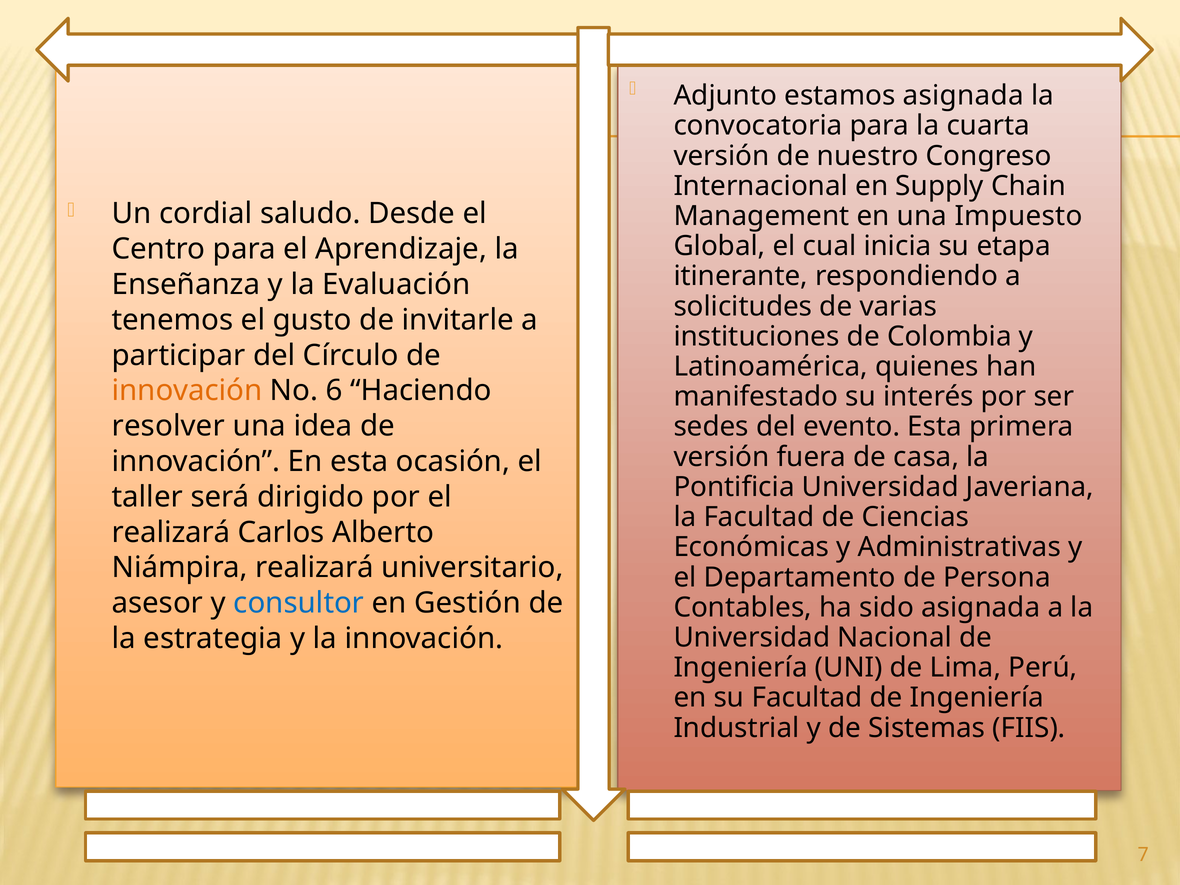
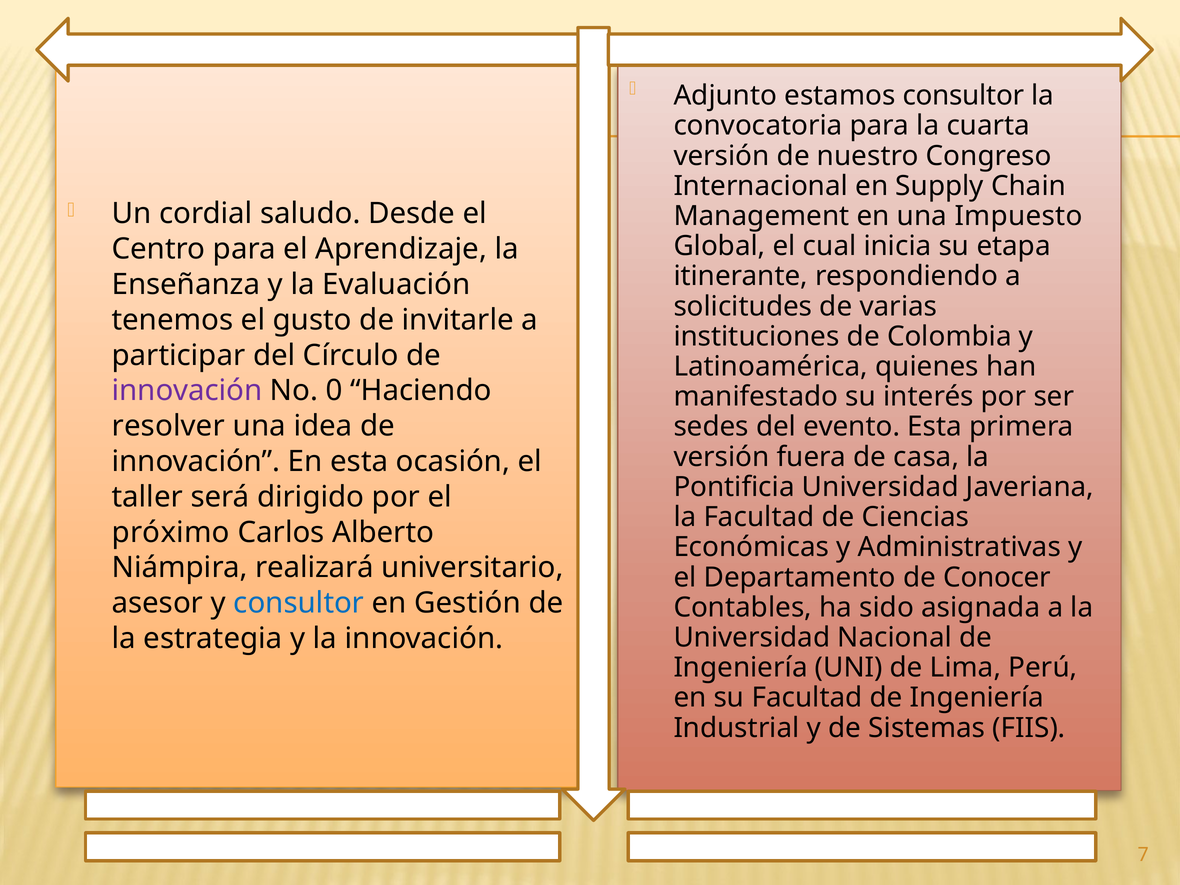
estamos asignada: asignada -> consultor (963, 96)
innovación colour: orange -> purple (187, 391)
6: 6 -> 0 (334, 391)
realizará: realizará -> próximo (171, 532)
Persona: Persona -> Conocer (997, 577)
